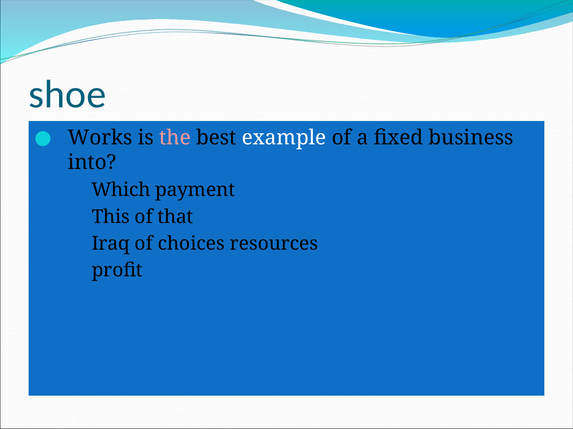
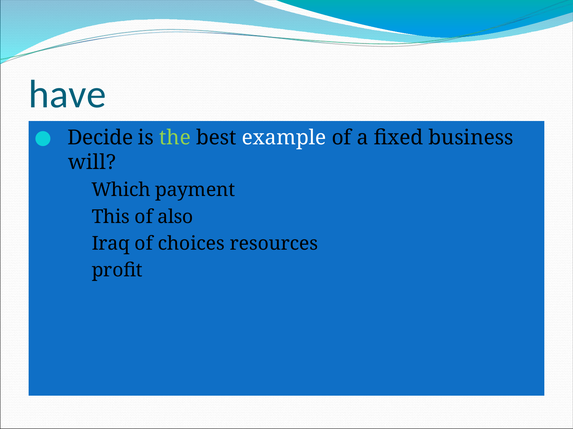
shoe: shoe -> have (67, 95)
Works: Works -> Decide (100, 138)
the colour: pink -> light green (175, 138)
into: into -> will (92, 163)
that: that -> also (175, 217)
